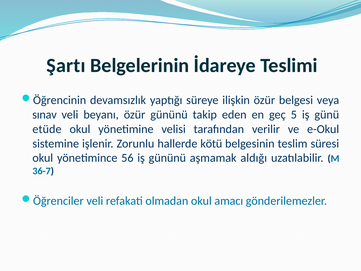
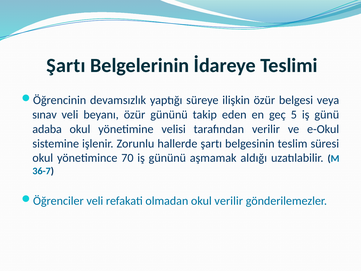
etüde: etüde -> adaba (47, 129)
hallerde kötü: kötü -> şartı (211, 143)
56: 56 -> 70 (127, 158)
okul amacı: amacı -> verilir (229, 201)
